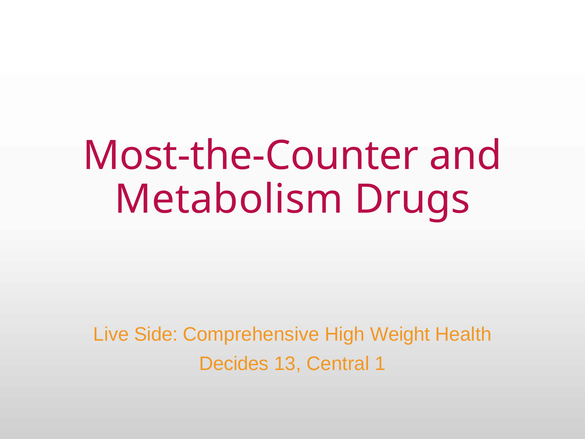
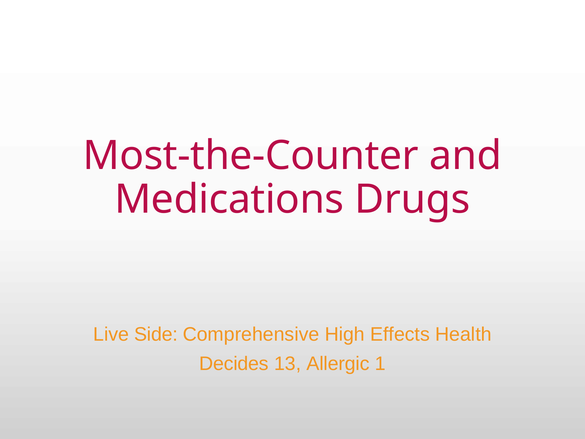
Metabolism: Metabolism -> Medications (229, 199)
Weight: Weight -> Effects (400, 334)
Central: Central -> Allergic (338, 363)
